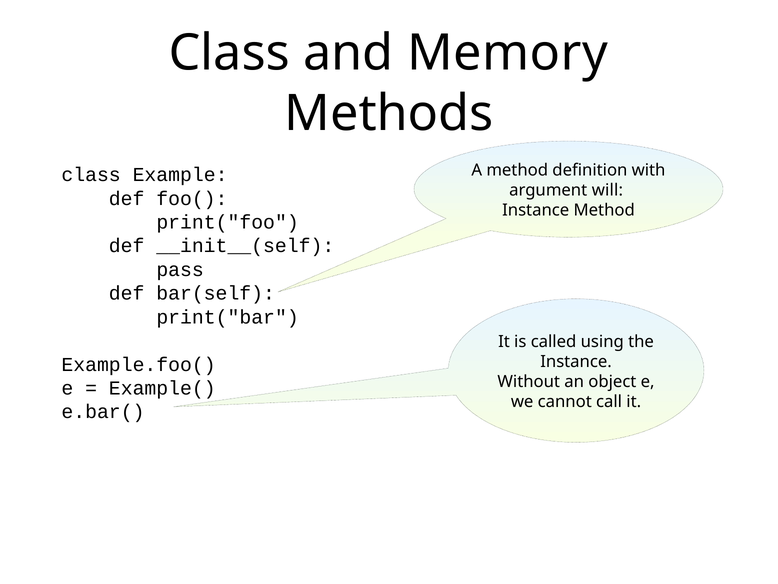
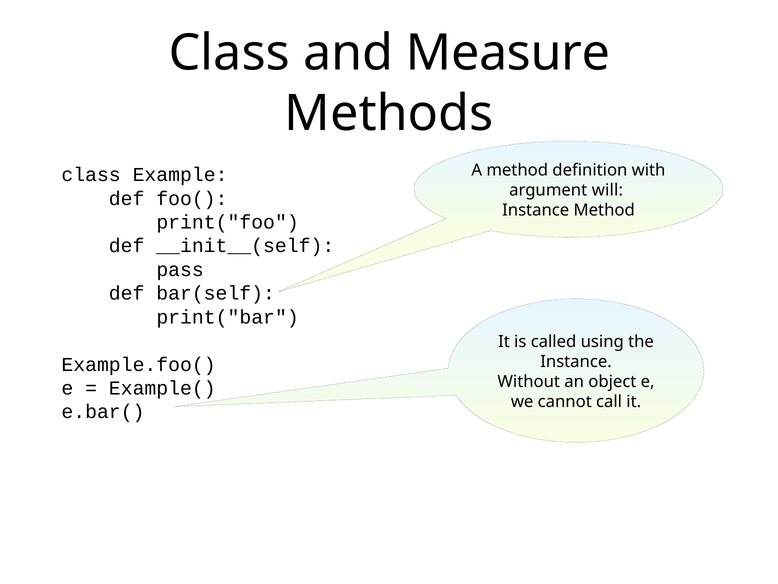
Memory: Memory -> Measure (508, 53)
